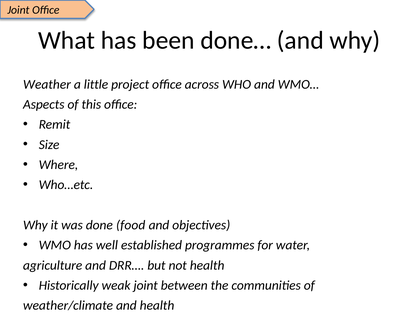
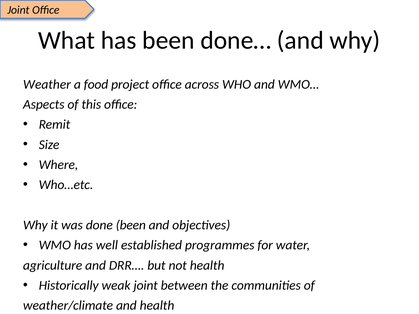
little: little -> food (96, 84)
done food: food -> been (131, 225)
